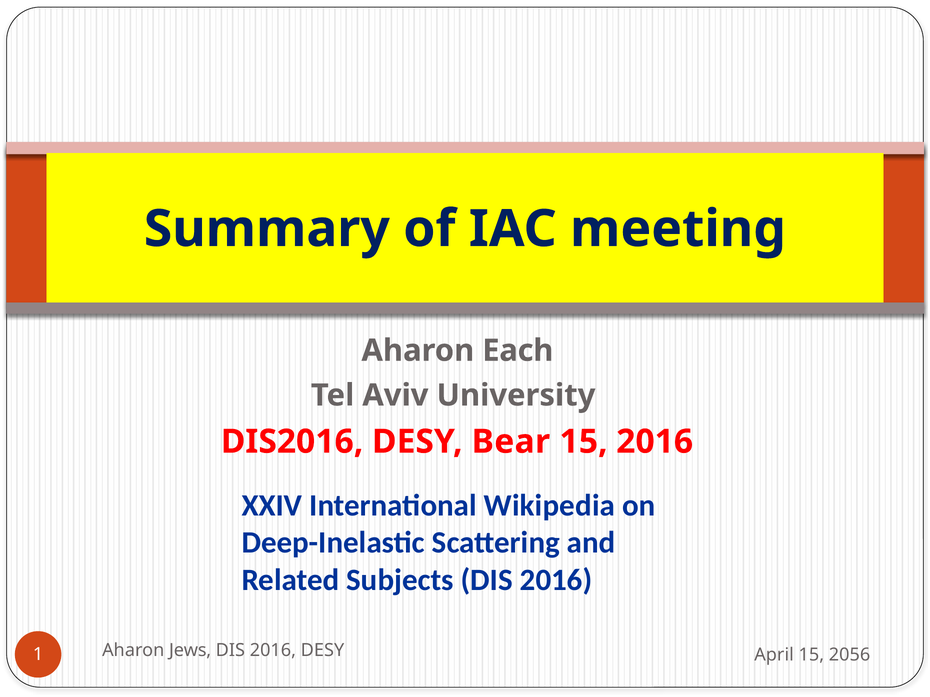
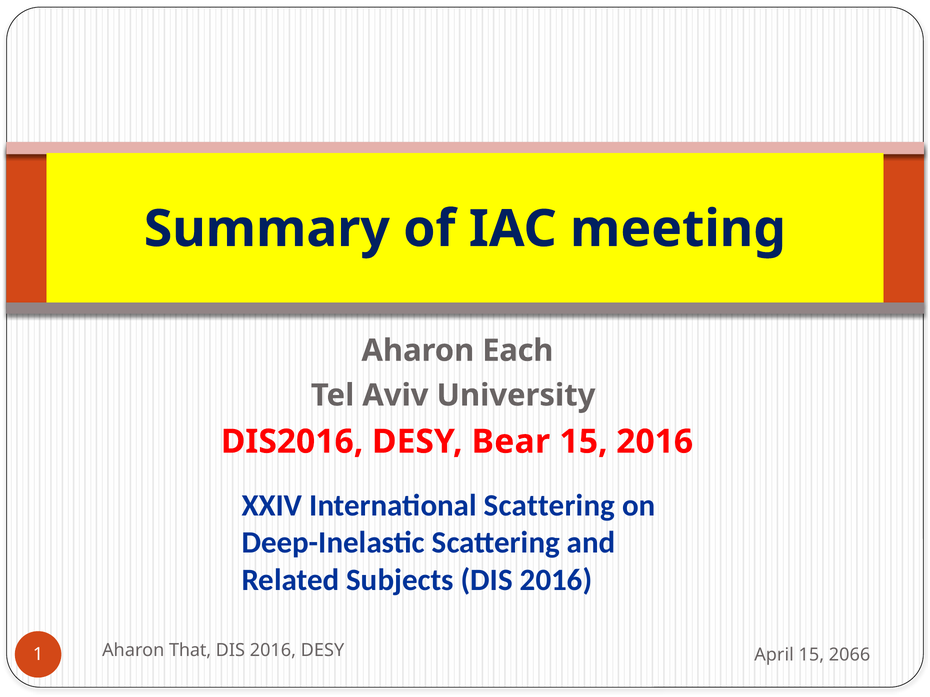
International Wikipedia: Wikipedia -> Scattering (549, 506)
Jews: Jews -> That (190, 651)
2056: 2056 -> 2066 (850, 655)
